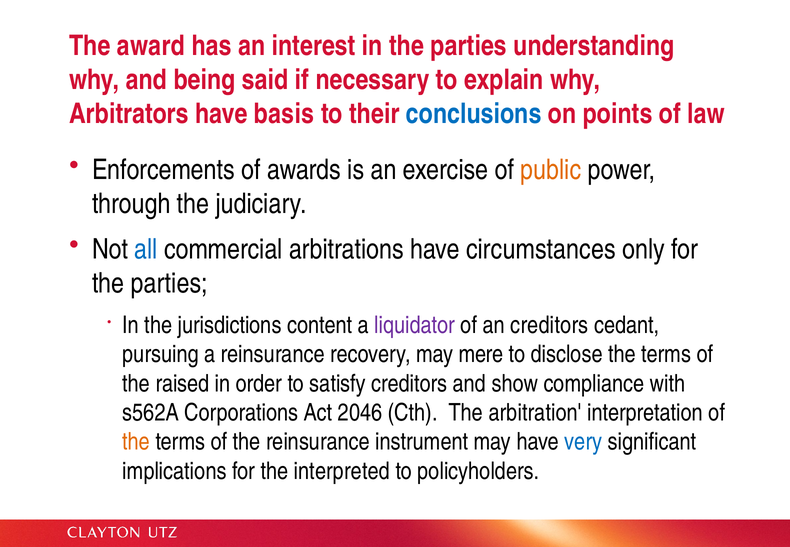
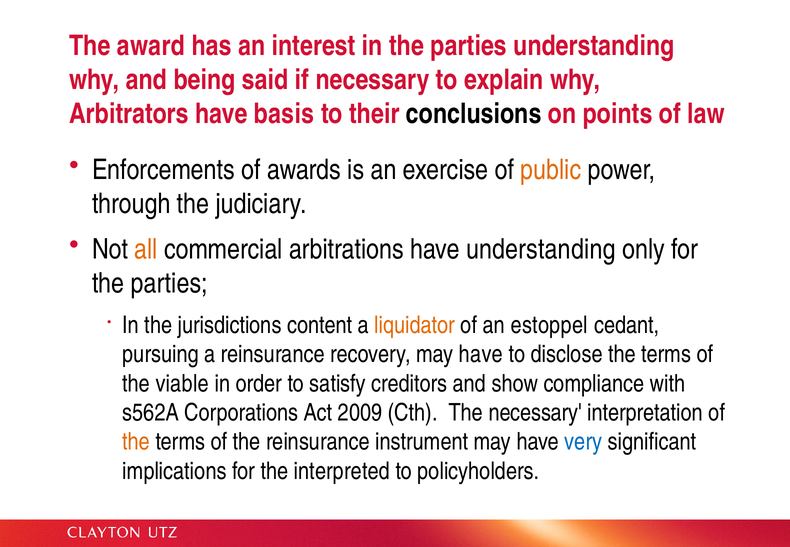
conclusions colour: blue -> black (474, 114)
all colour: blue -> orange (146, 249)
have circumstances: circumstances -> understanding (541, 249)
liquidator colour: purple -> orange (415, 325)
an creditors: creditors -> estoppel (549, 325)
recovery may mere: mere -> have (481, 354)
raised: raised -> viable (182, 384)
2046: 2046 -> 2009 (360, 413)
The arbitration: arbitration -> necessary (535, 413)
